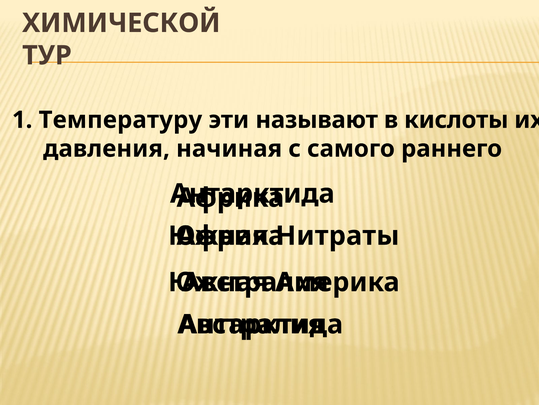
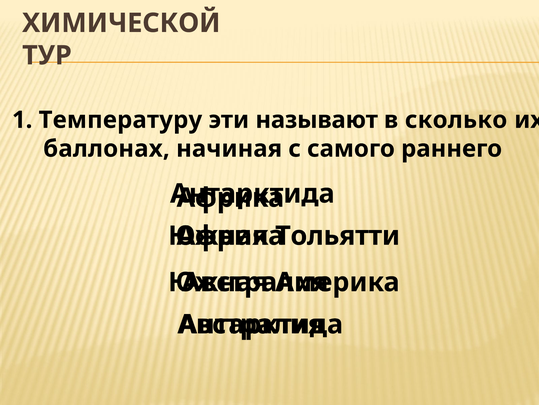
кислоты: кислоты -> сколько (456, 120)
давления: давления -> баллонах (106, 148)
Нитраты: Нитраты -> Тольятти (338, 235)
